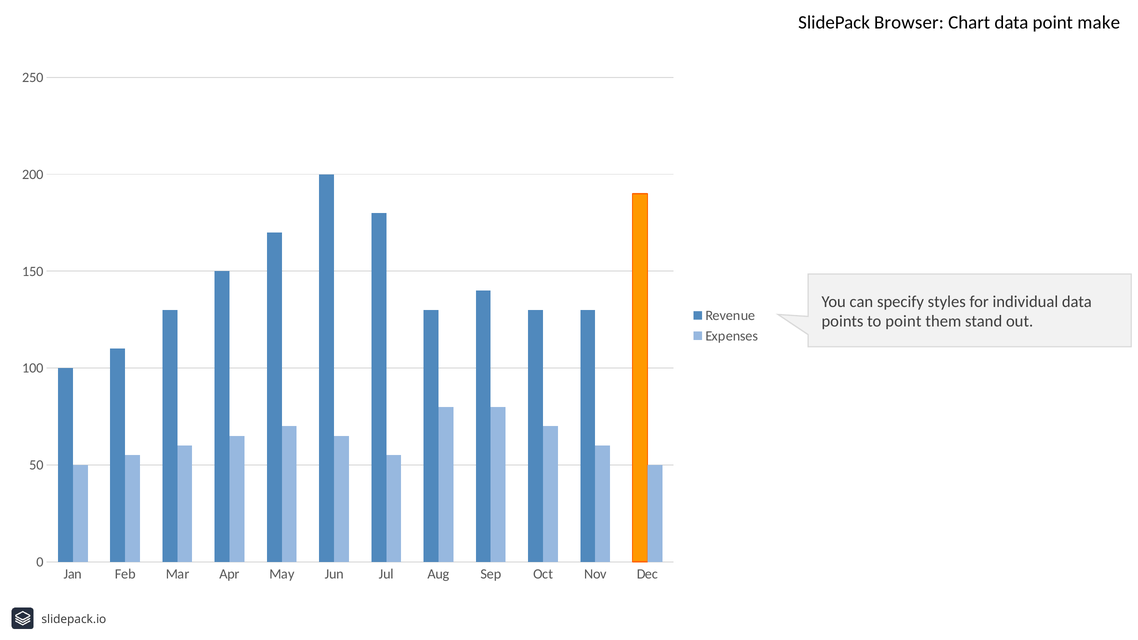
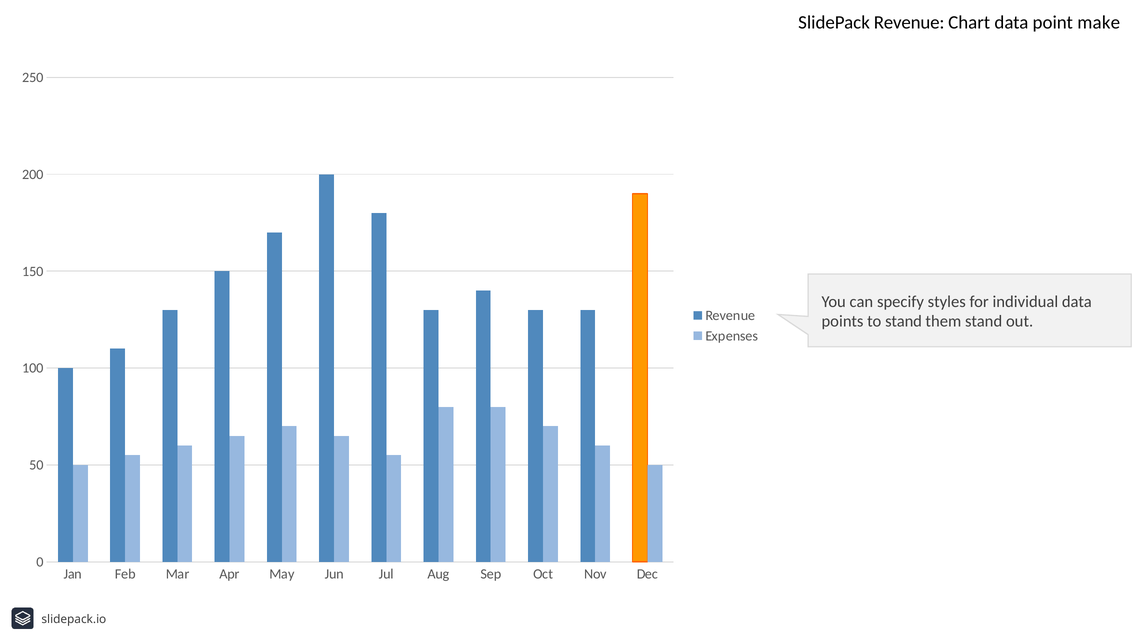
SlidePack Browser: Browser -> Revenue (909, 23)
to point: point -> stand (904, 322)
